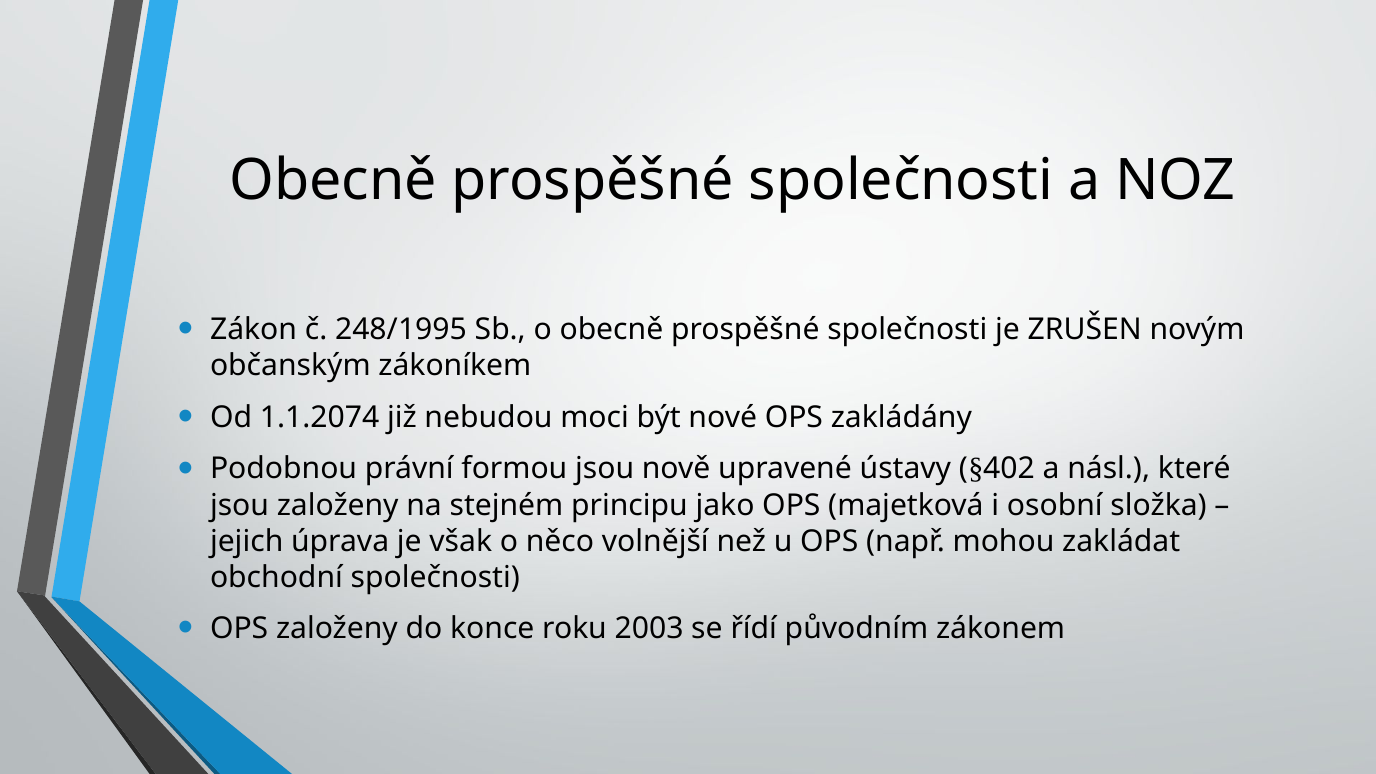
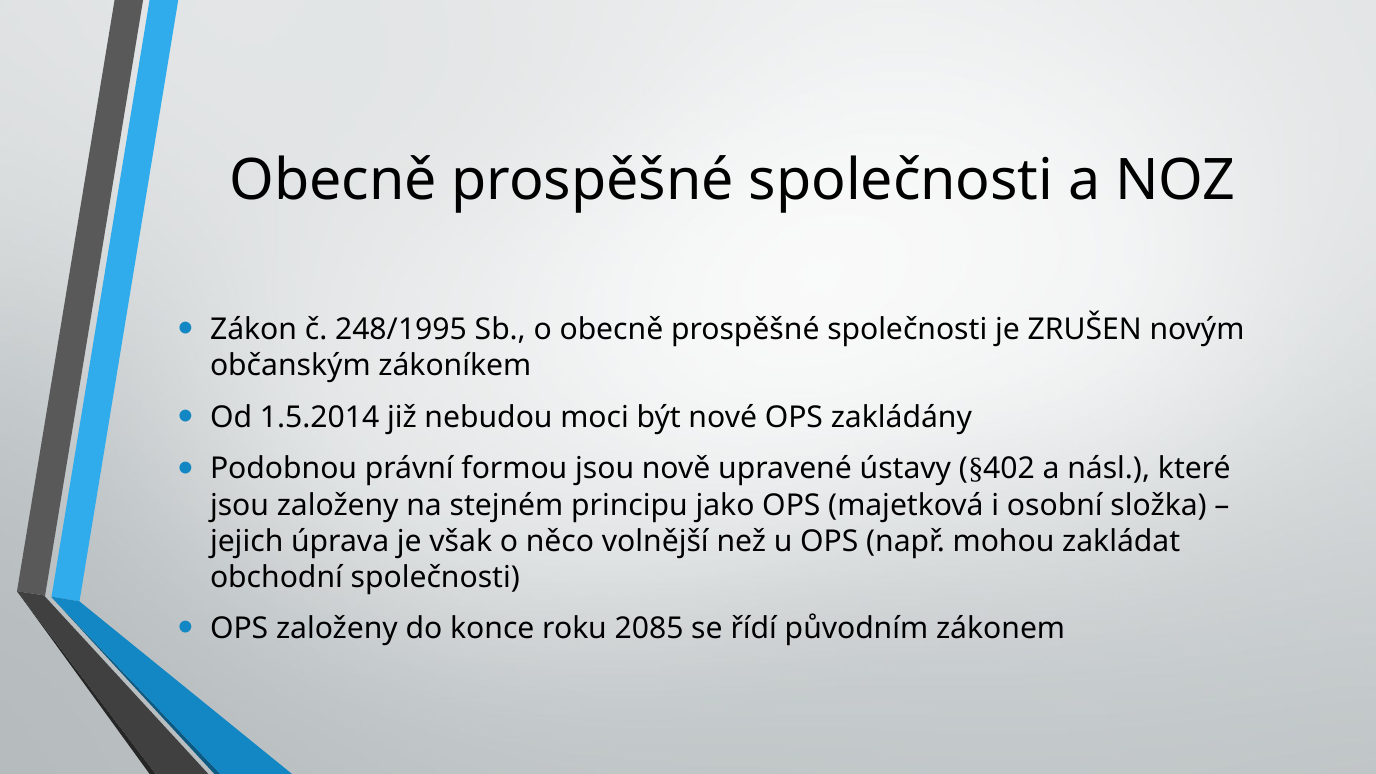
1.1.2074: 1.1.2074 -> 1.5.2014 (320, 417)
2003: 2003 -> 2085 (649, 629)
